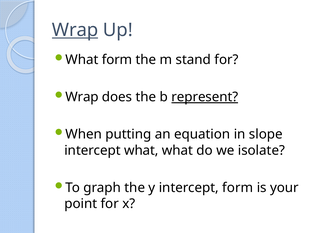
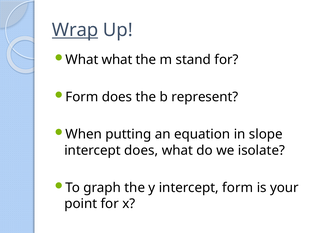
What form: form -> what (117, 60)
Wrap: Wrap -> Form (82, 97)
represent underline: present -> none (205, 97)
intercept what: what -> does (141, 151)
